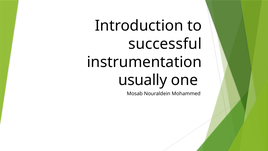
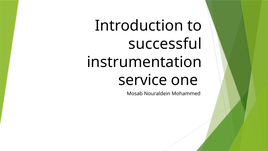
usually: usually -> service (143, 80)
